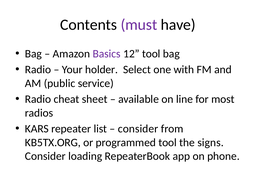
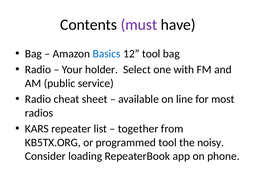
Basics colour: purple -> blue (107, 54)
consider: consider -> together (138, 129)
signs: signs -> noisy (211, 142)
